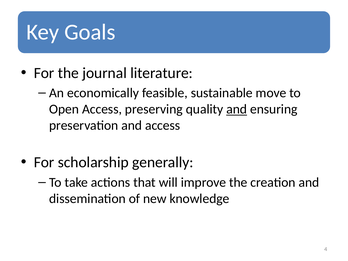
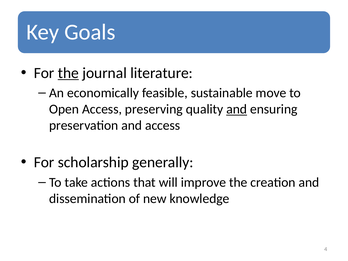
the underline: none -> present (68, 73)
